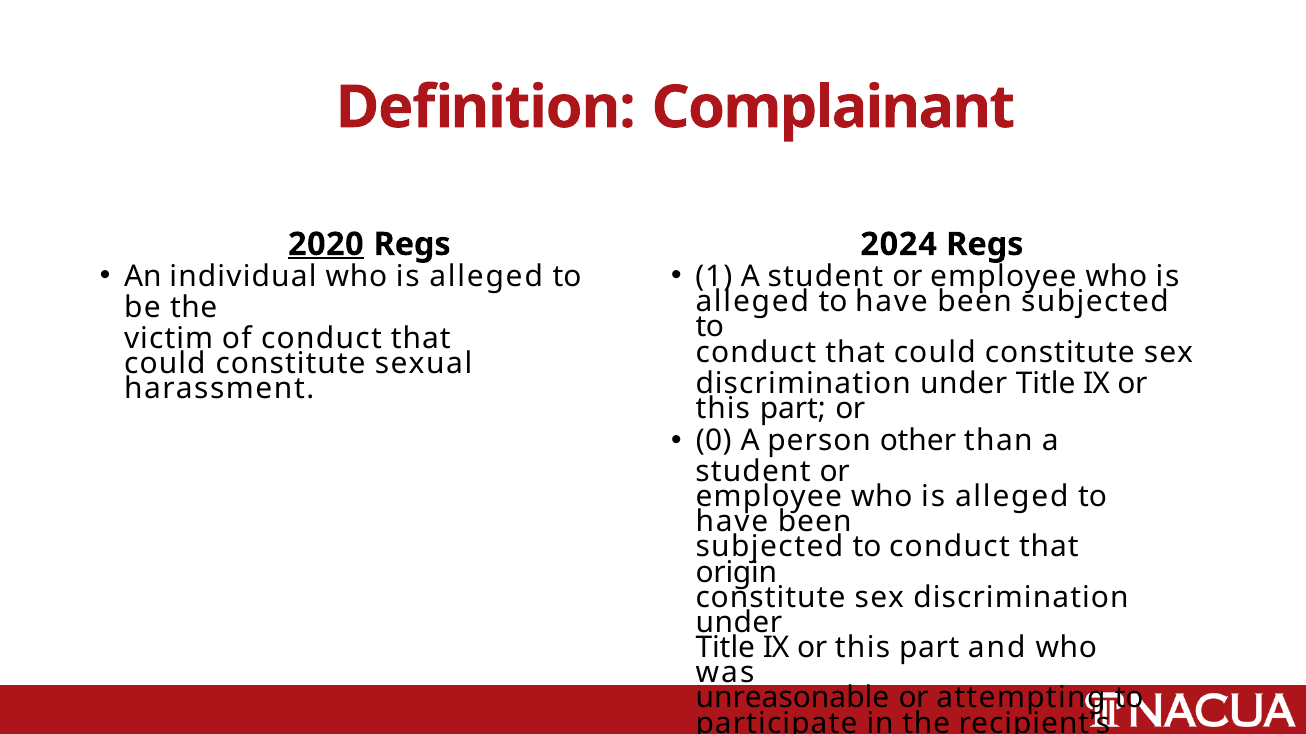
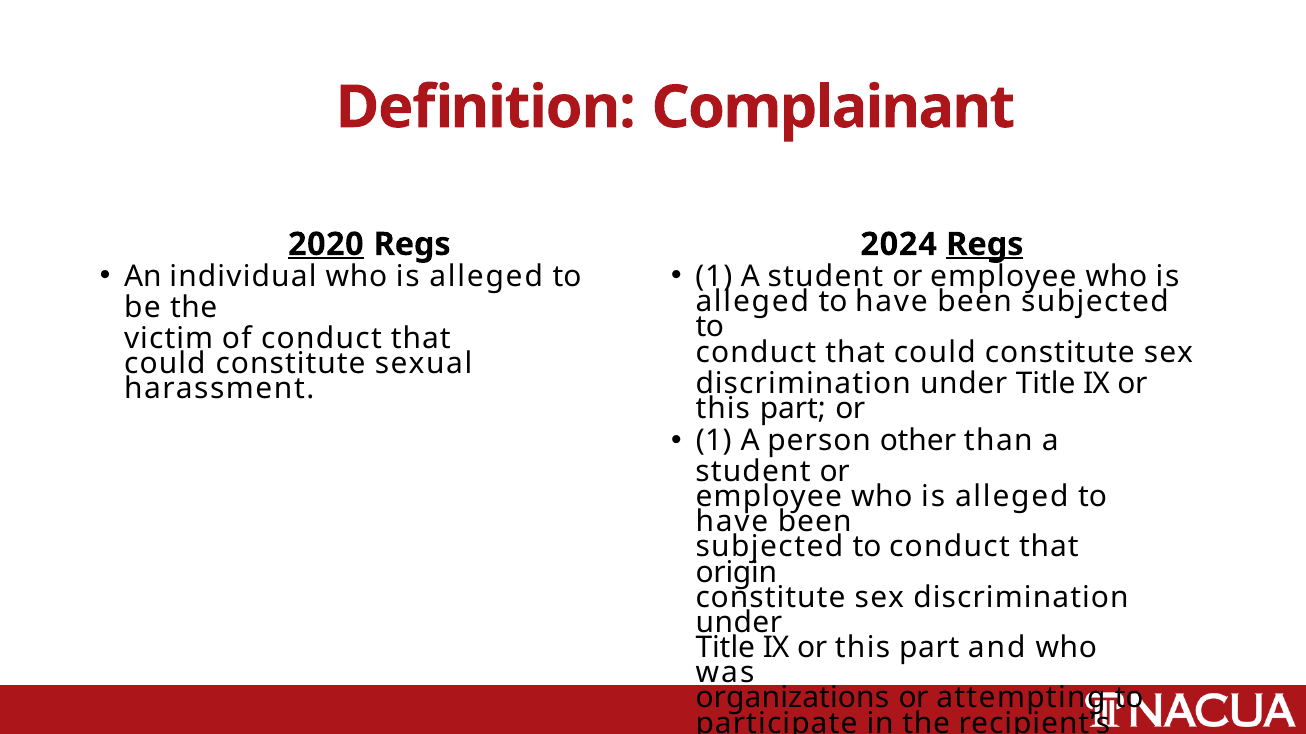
Regs underline: none -> present (985, 245)
0: 0 -> 1 (714, 441)
unreasonable: unreasonable -> organizations (792, 699)
